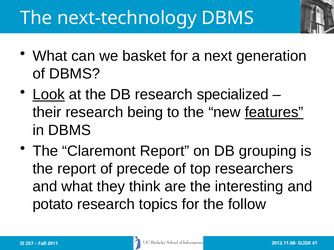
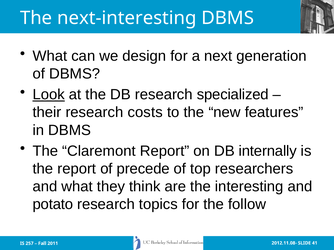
next-technology: next-technology -> next-interesting (127, 18)
basket: basket -> design (144, 56)
being: being -> costs (145, 113)
features underline: present -> none (274, 113)
grouping: grouping -> internally (268, 151)
